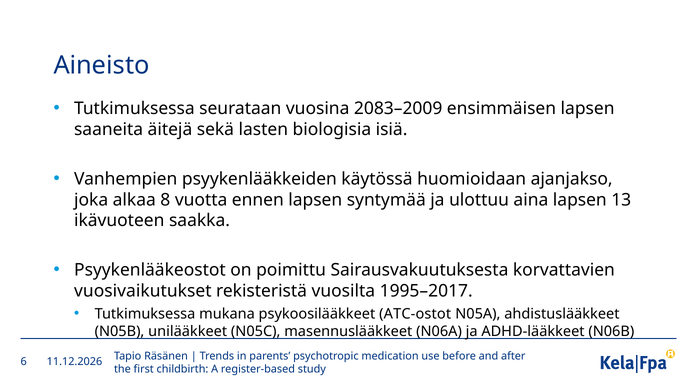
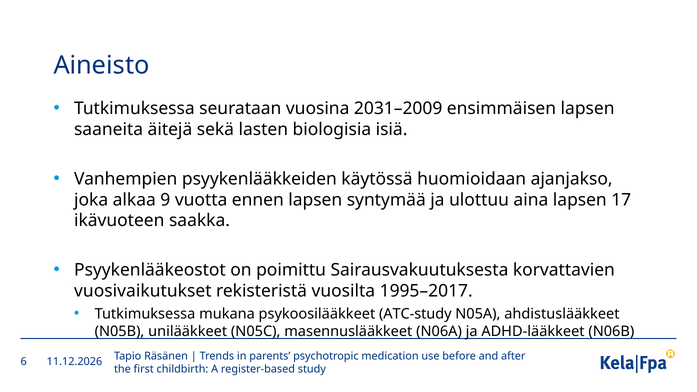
2083–2009: 2083–2009 -> 2031–2009 (398, 108)
8: 8 -> 9 (165, 200)
13: 13 -> 17 (621, 200)
ATC-ostot: ATC-ostot -> ATC-study (415, 314)
